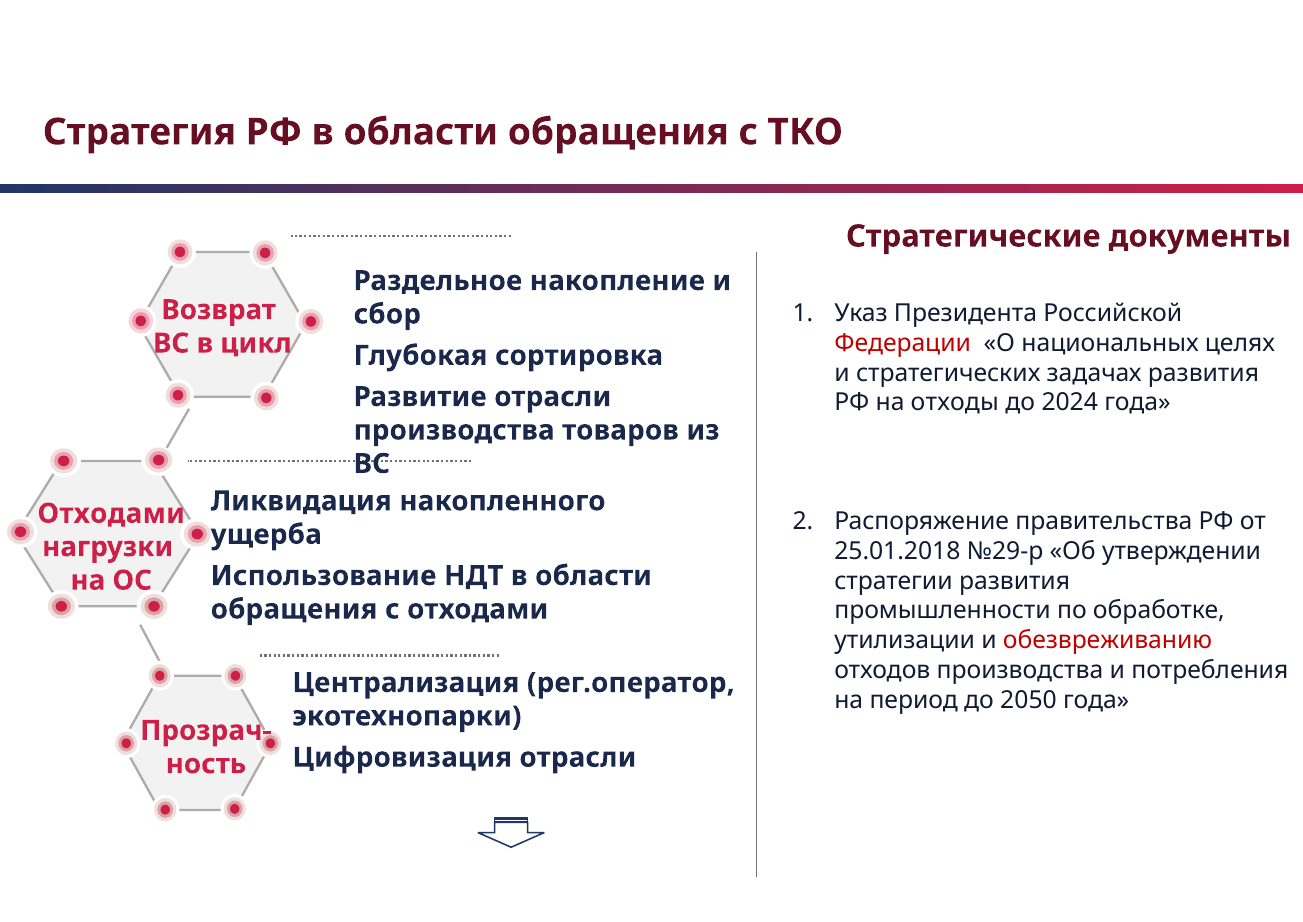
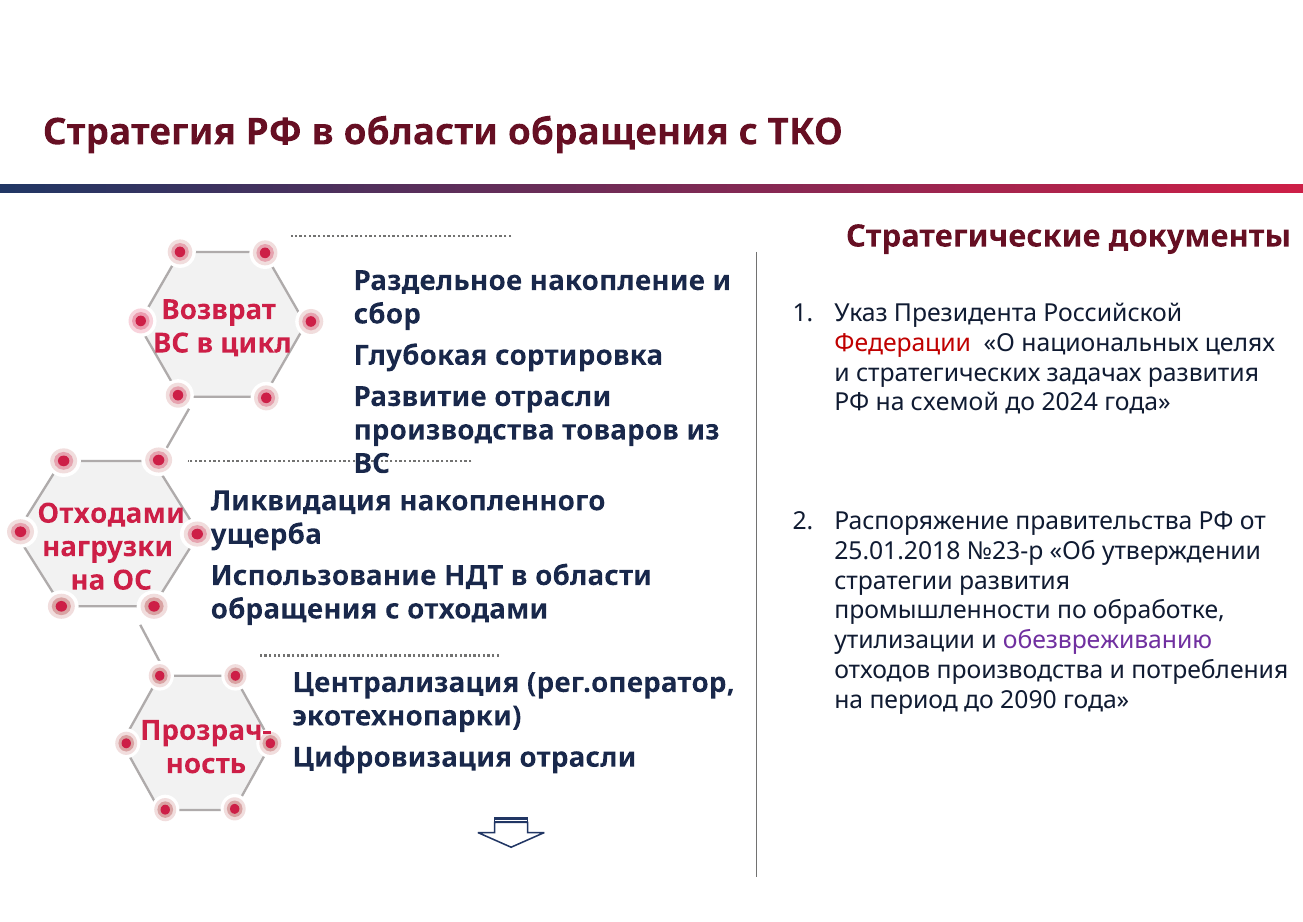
отходы: отходы -> схемой (955, 402)
№29-р: №29-р -> №23-р (1005, 551)
обезвреживанию colour: red -> purple (1108, 640)
2050: 2050 -> 2090 (1029, 699)
